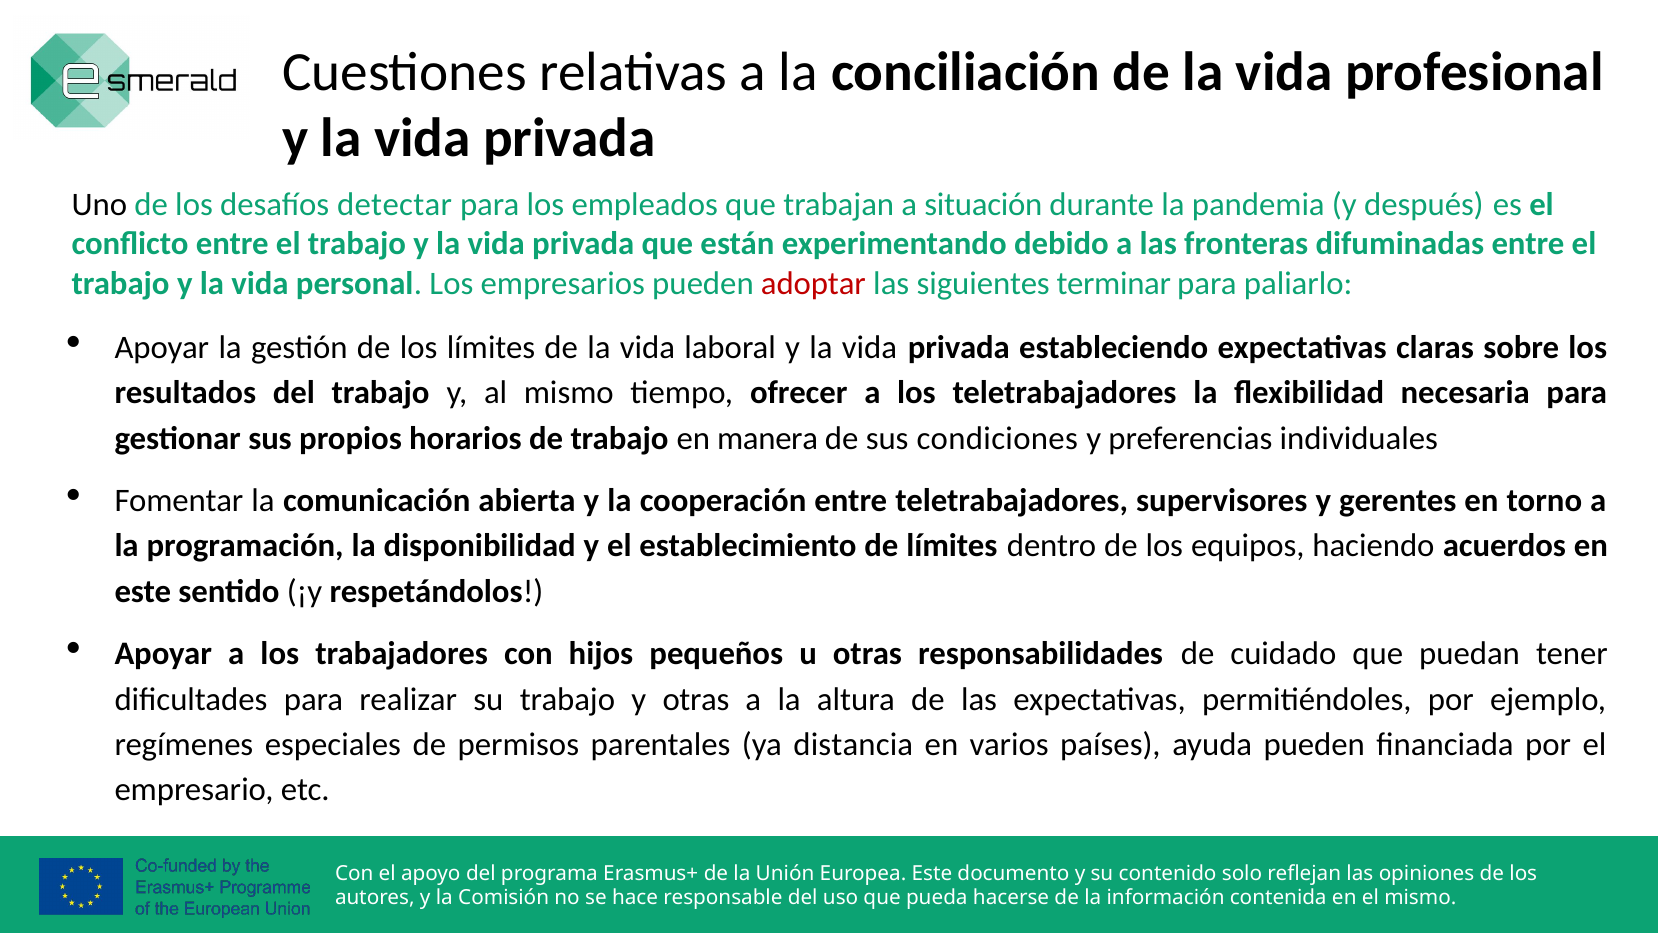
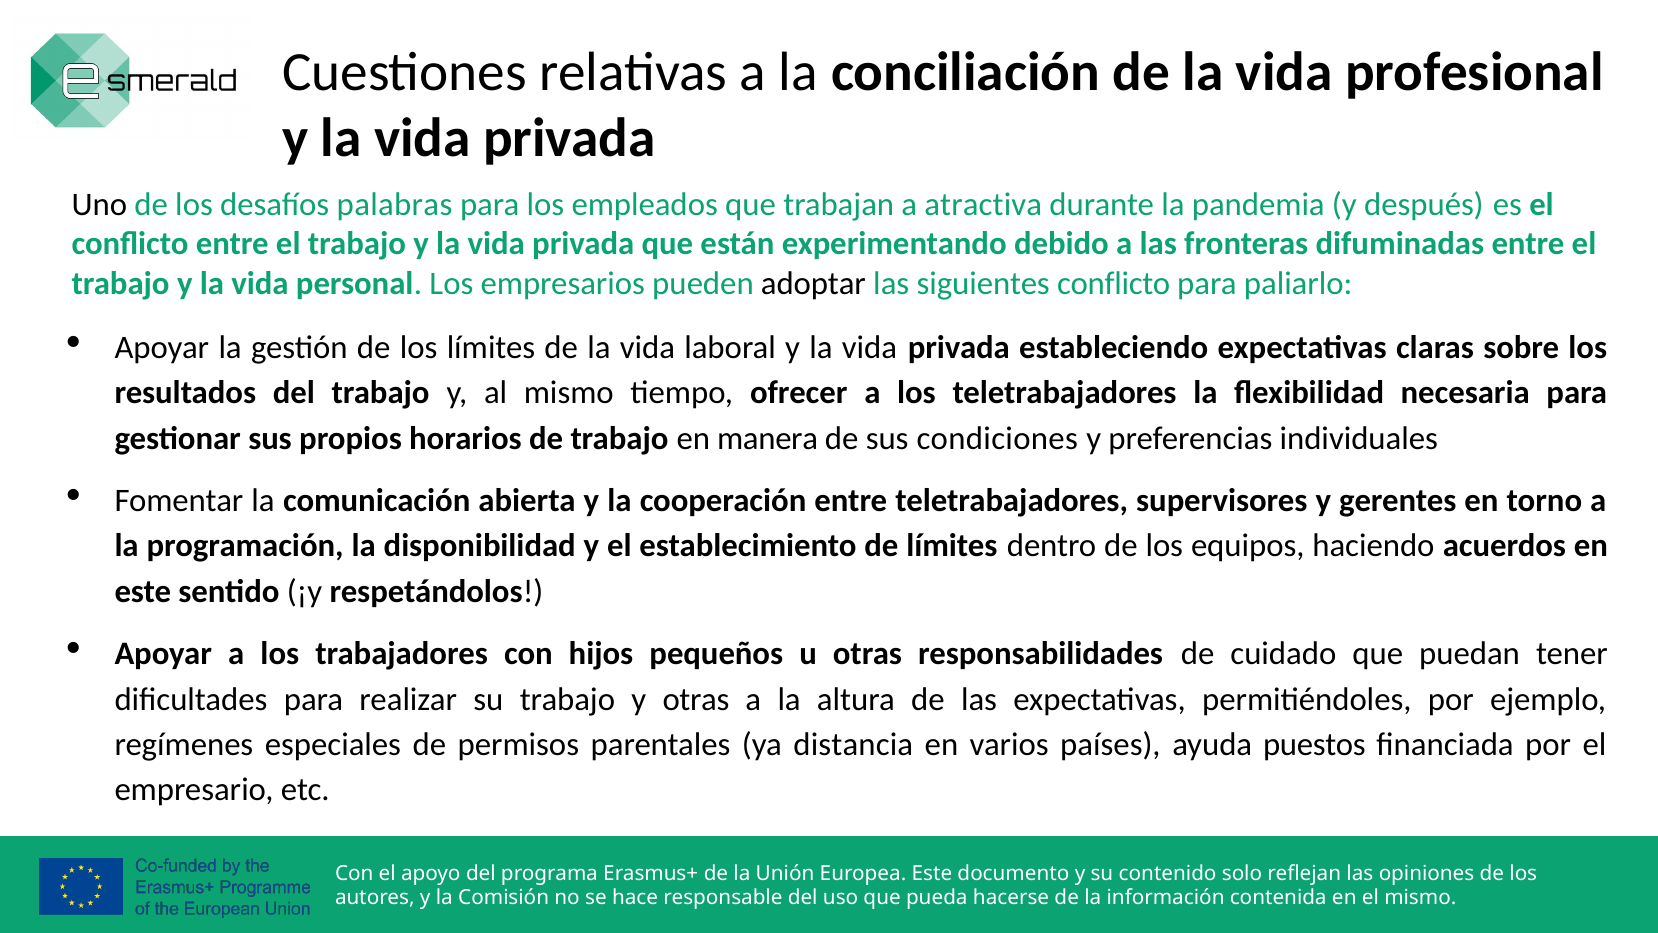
detectar: detectar -> palabras (395, 205)
situación: situación -> atractiva (983, 205)
adoptar colour: red -> black (813, 283)
siguientes terminar: terminar -> conflicto (1114, 283)
ayuda pueden: pueden -> puestos (1314, 744)
